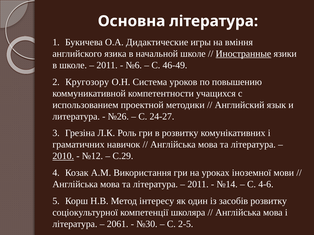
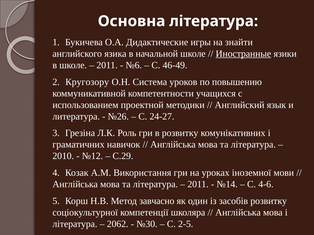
вміння: вміння -> знайти (239, 42)
2010 underline: present -> none (63, 156)
інтересу: інтересу -> завчасно (157, 201)
2061: 2061 -> 2062 (118, 224)
